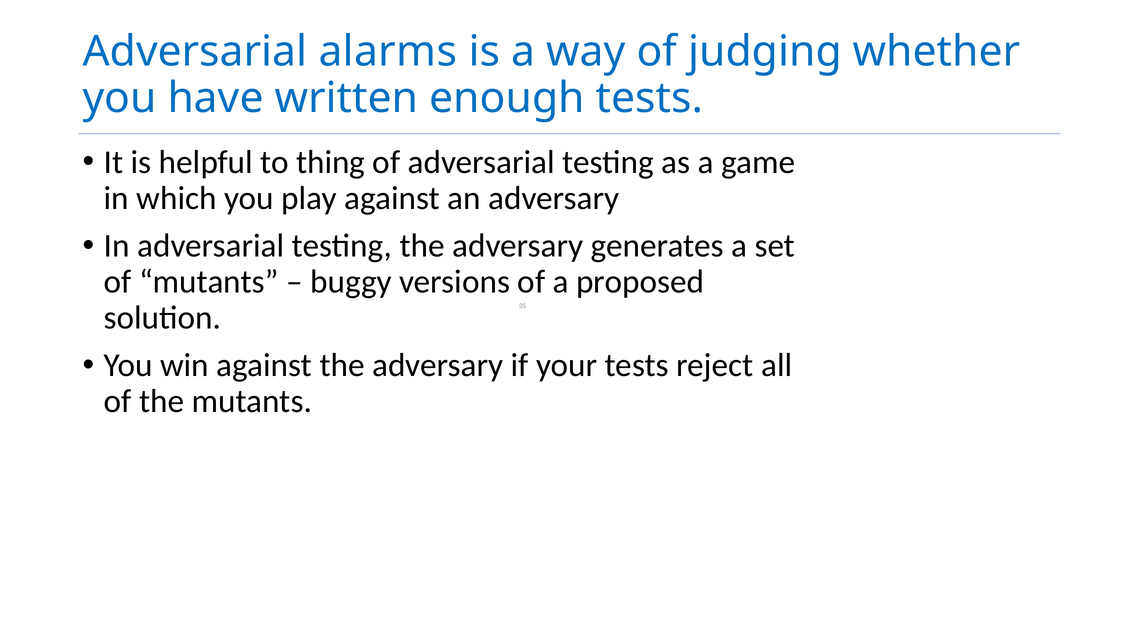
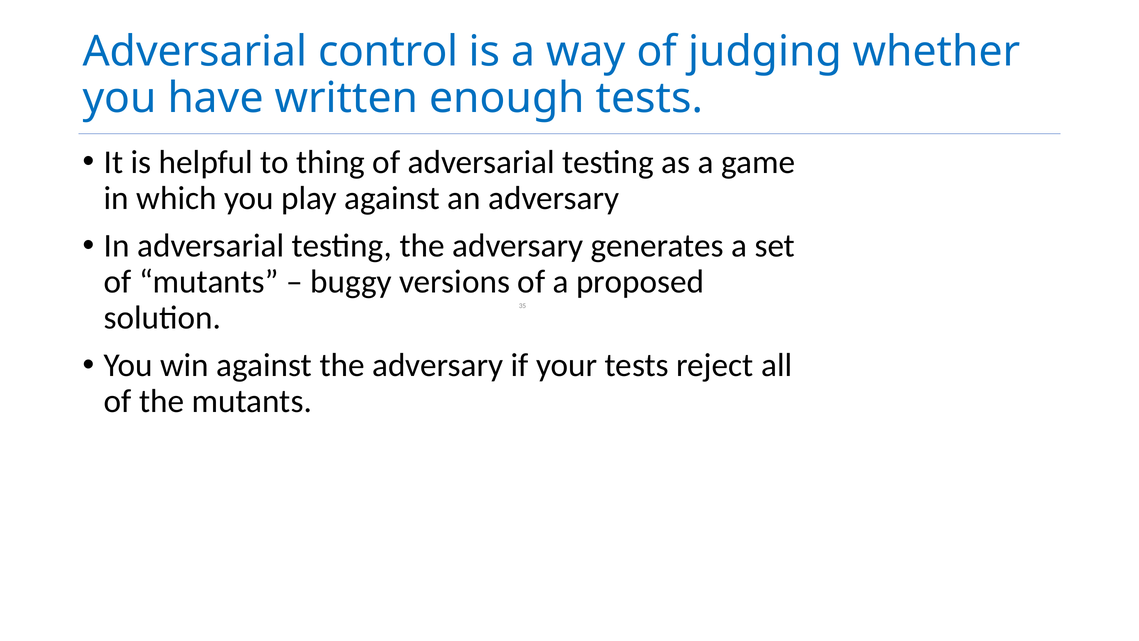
alarms: alarms -> control (388, 52)
